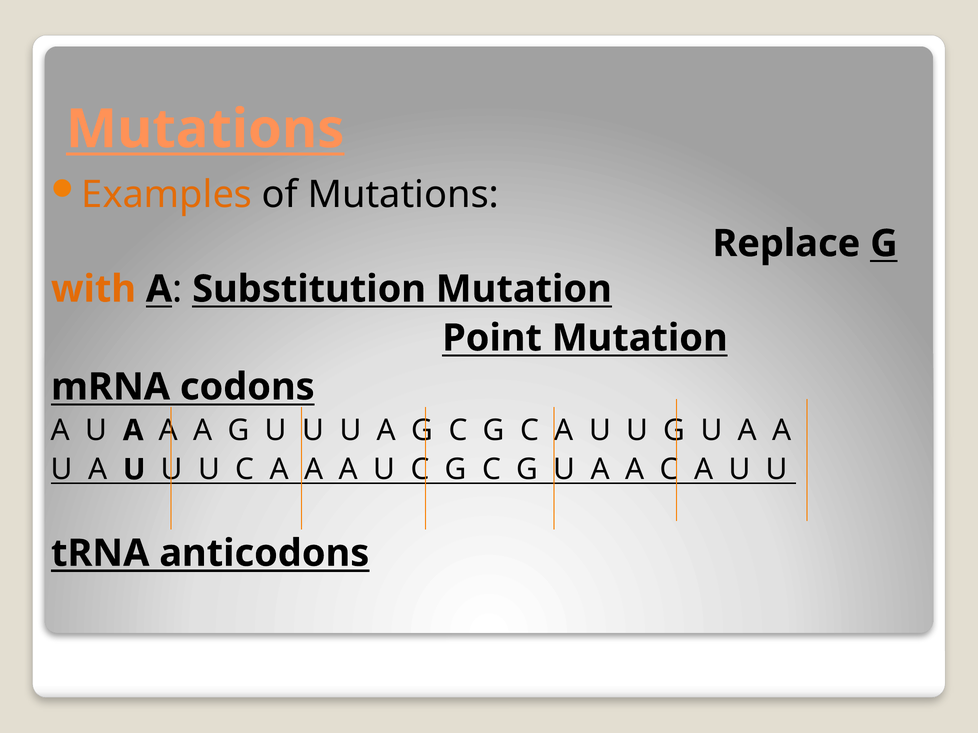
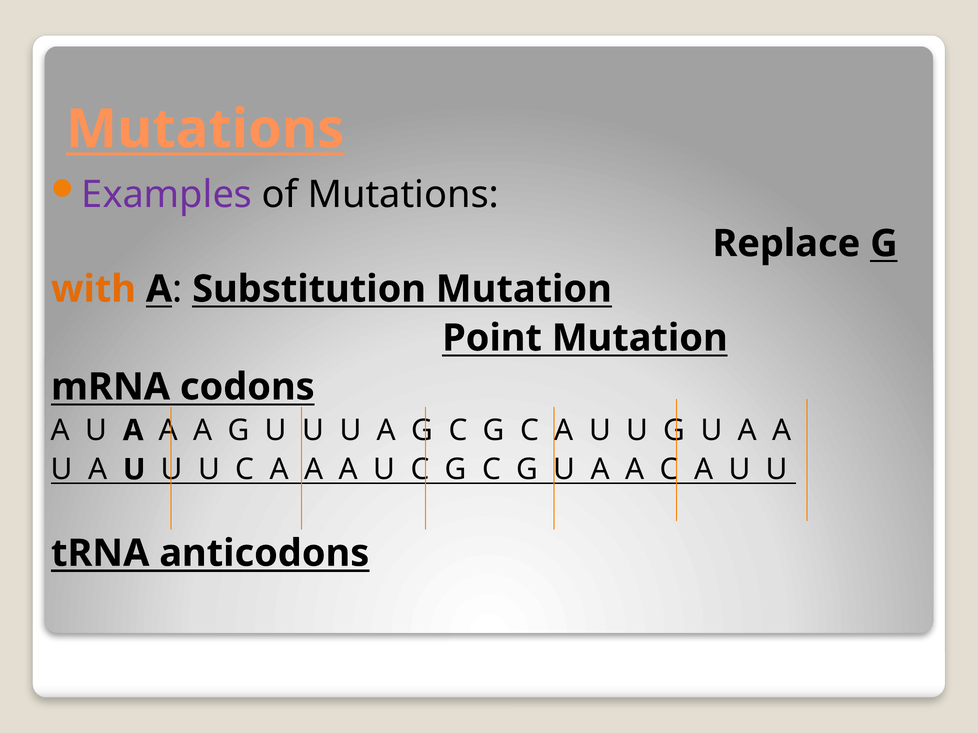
Examples colour: orange -> purple (167, 195)
